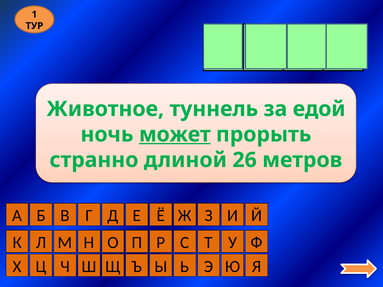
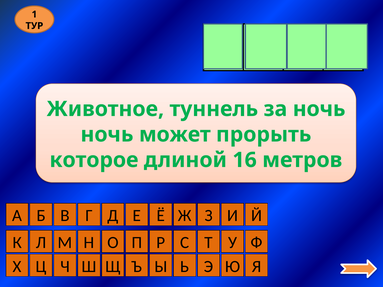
за едой: едой -> ночь (319, 109)
может underline: present -> none (175, 135)
странно: странно -> которое (94, 160)
26: 26 -> 16 (245, 160)
